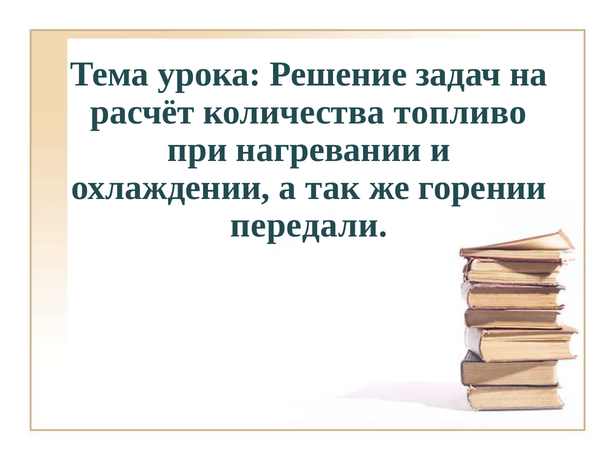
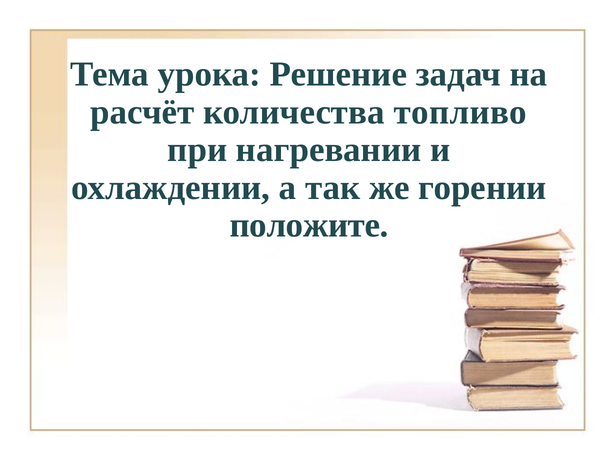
передали: передали -> положите (309, 226)
